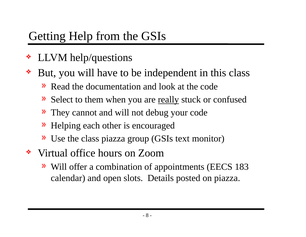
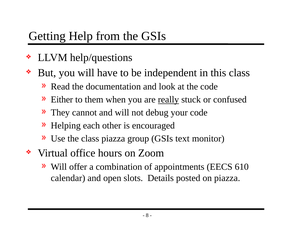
Select: Select -> Either (62, 99)
183: 183 -> 610 (242, 166)
